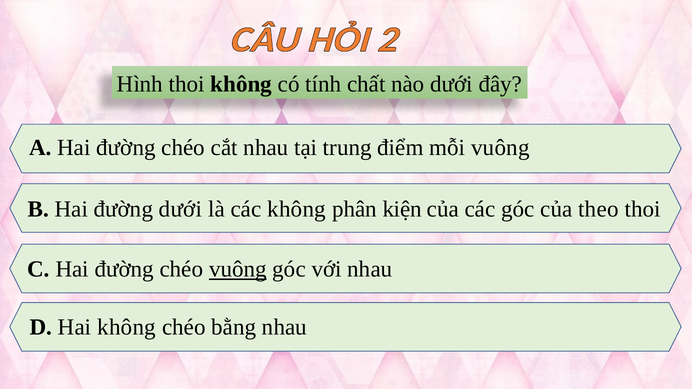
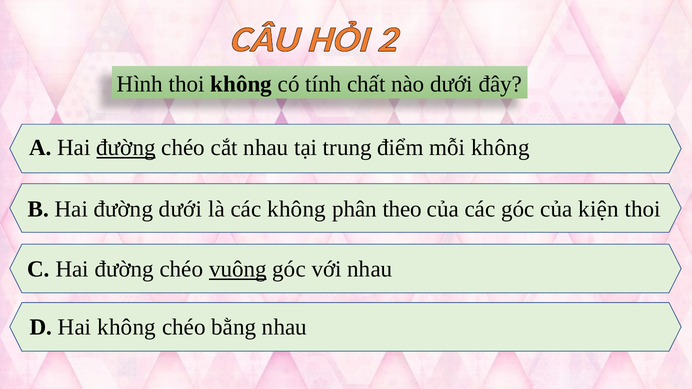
đường underline: none -> present (126, 148)
mỗi vuông: vuông -> không (500, 148)
kiện: kiện -> theo (402, 209)
theo: theo -> kiện (599, 209)
